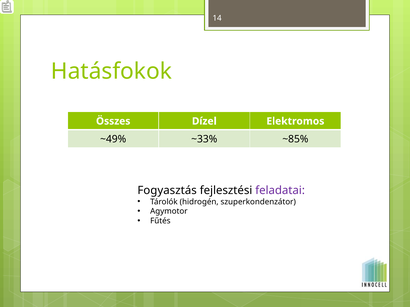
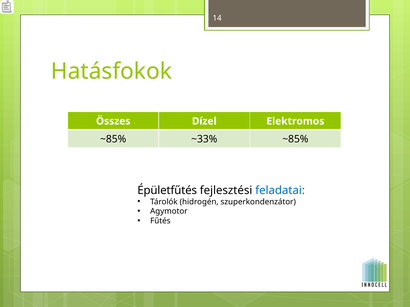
~49%: ~49% -> ~85% (113, 139)
Fogyasztás: Fogyasztás -> Épületfűtés (167, 191)
feladatai colour: purple -> blue (280, 191)
